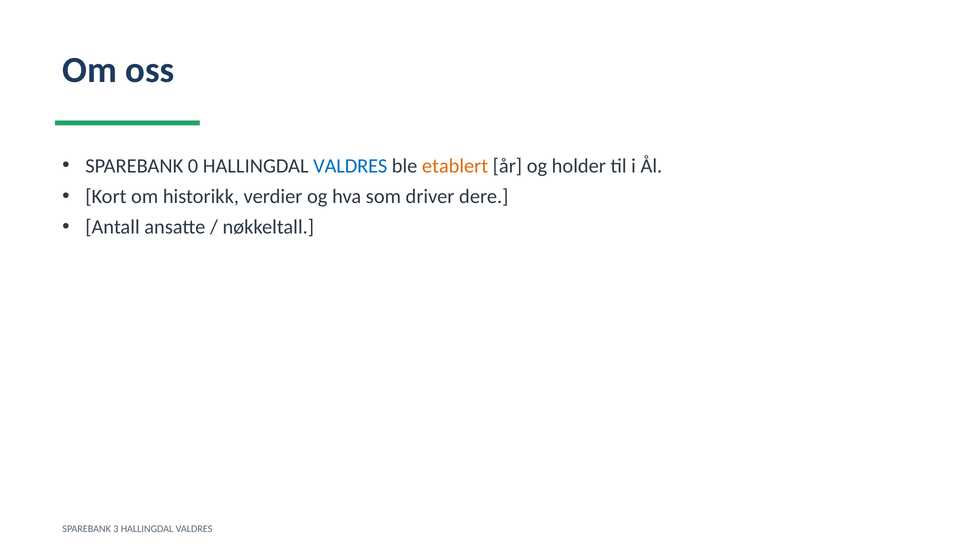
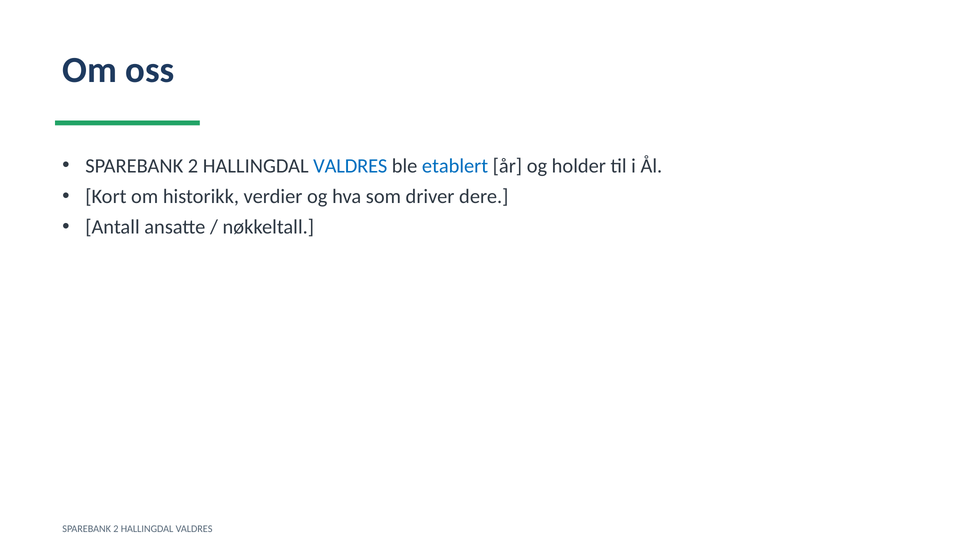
0: 0 -> 2 (193, 166)
etablert colour: orange -> blue (455, 166)
3: 3 -> 2 (116, 529)
